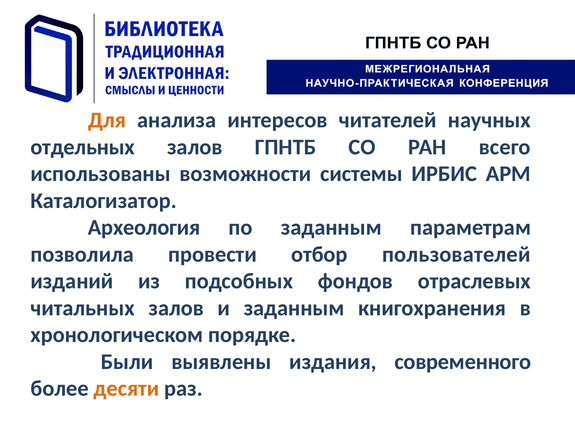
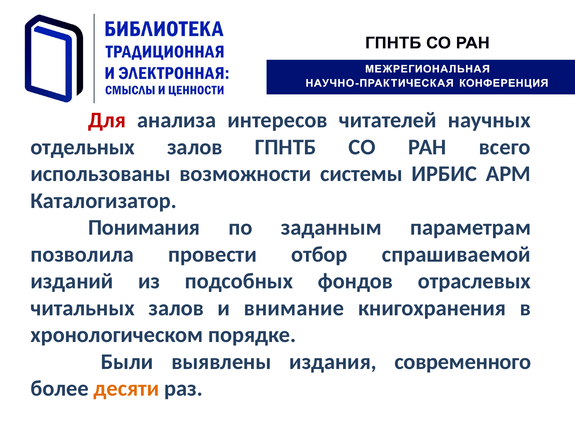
Для colour: orange -> red (107, 120)
Археология: Археология -> Понимания (144, 228)
пользователей: пользователей -> спрашиваемой (456, 254)
и заданным: заданным -> внимание (294, 308)
